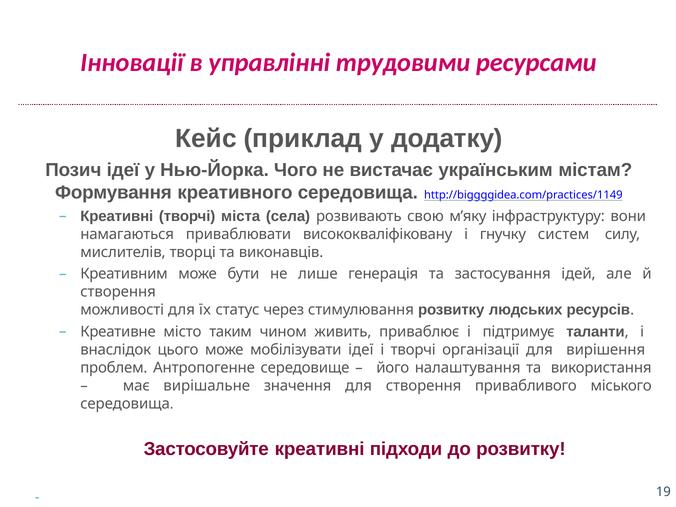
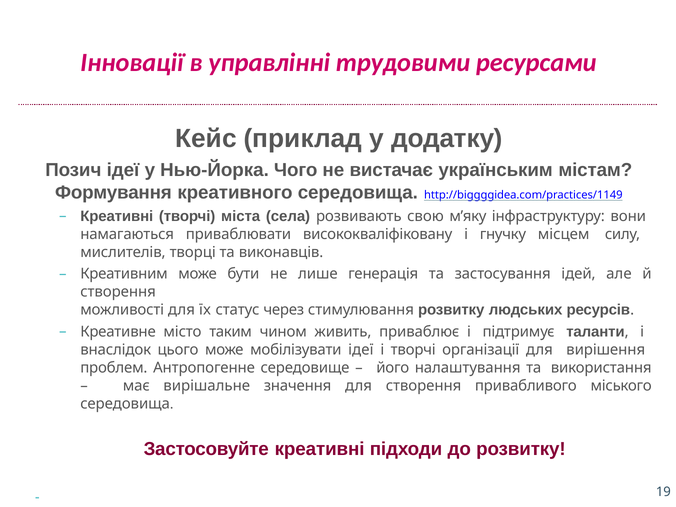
систем: систем -> місцем (564, 234)
